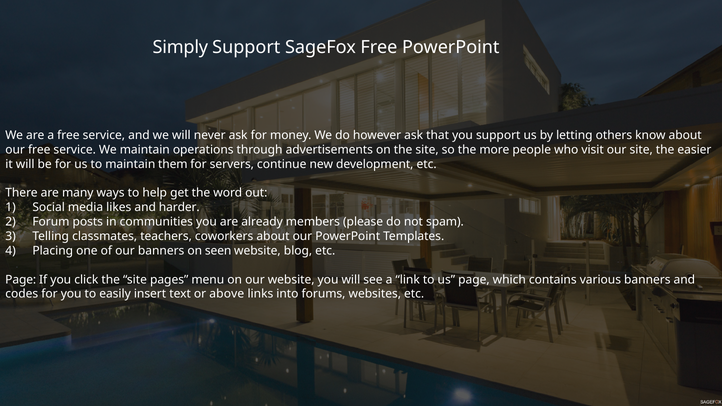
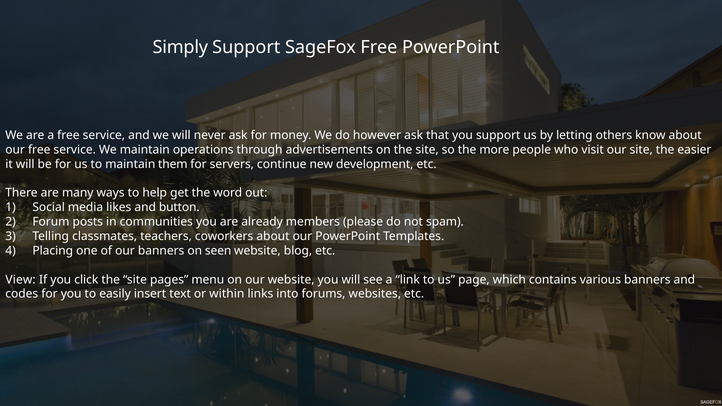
harder: harder -> button (179, 207)
Page: Page -> View (21, 280)
above: above -> within (227, 294)
